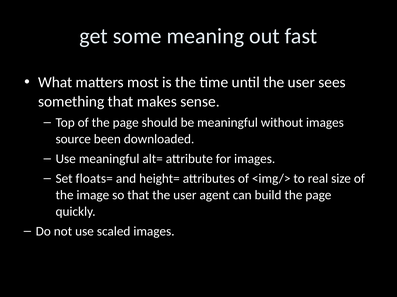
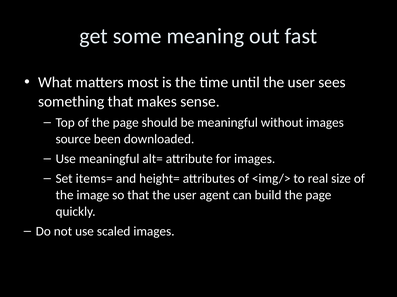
floats=: floats= -> items= (94, 179)
